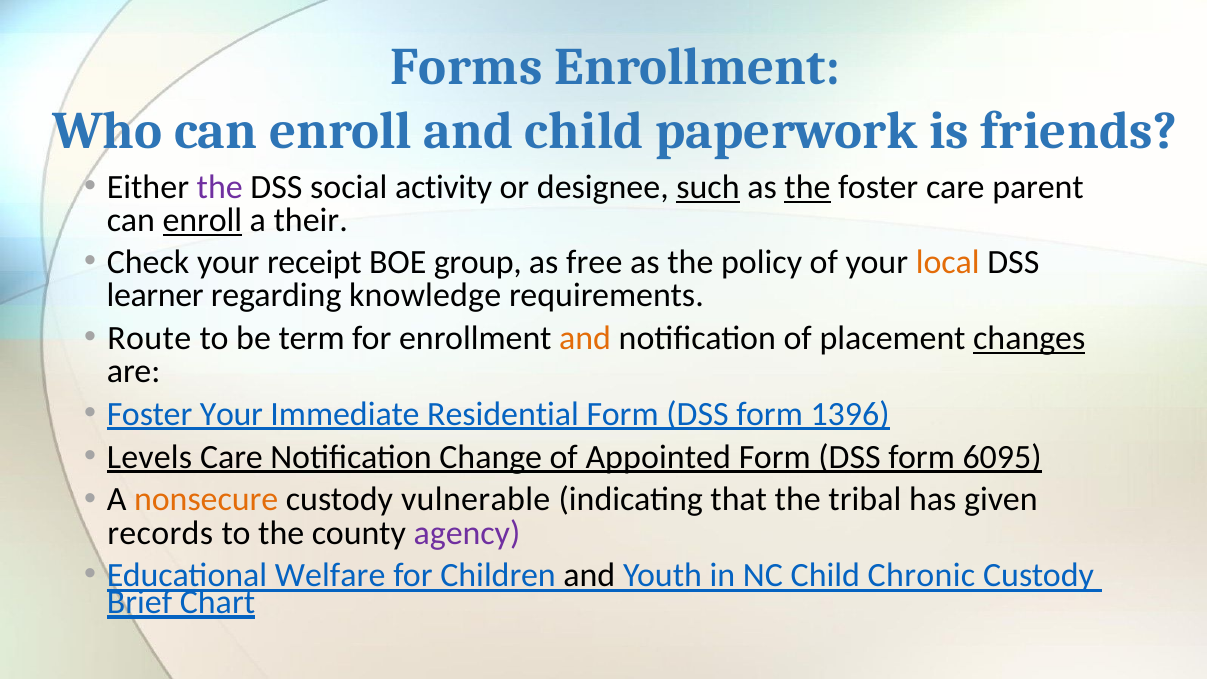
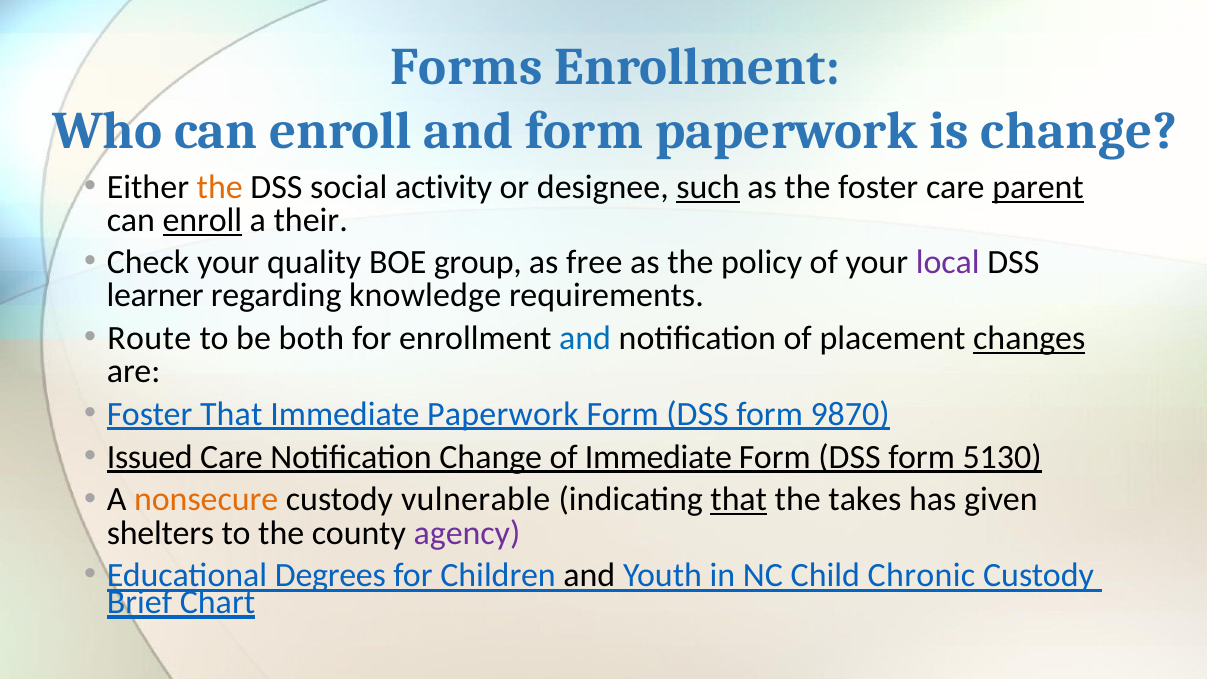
and child: child -> form (584, 131)
is friends: friends -> change (1079, 131)
the colour: purple -> orange (220, 187)
the underline: present -> none (808, 187)
parent underline: none -> present (1038, 187)
receipt: receipt -> quality (314, 263)
local colour: orange -> purple (948, 263)
term: term -> both (311, 338)
and colour: orange -> blue (585, 338)
Foster Your: Your -> That (231, 414)
Immediate Residential: Residential -> Paperwork (503, 414)
1396: 1396 -> 9870 (850, 414)
Levels: Levels -> Issued (150, 457)
of Appointed: Appointed -> Immediate (658, 457)
6095: 6095 -> 5130 (1002, 457)
that underline: none -> present (739, 500)
tribal: tribal -> takes (865, 500)
records: records -> shelters (161, 533)
Welfare: Welfare -> Degrees (330, 576)
